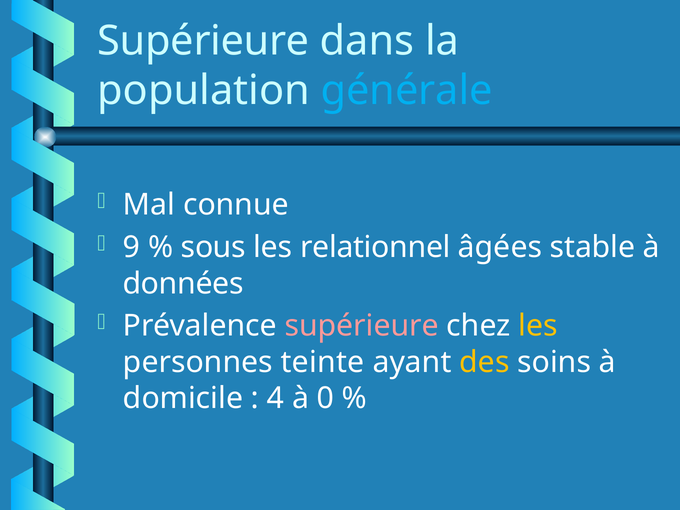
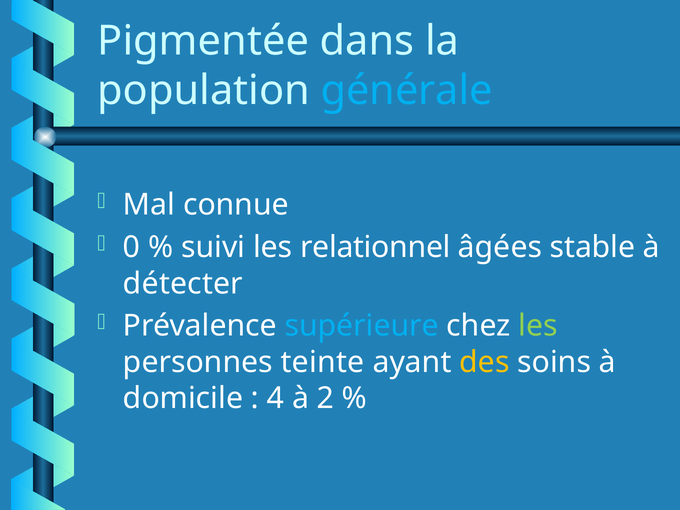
Supérieure: Supérieure -> Pigmentée (203, 41)
9: 9 -> 0 (132, 247)
sous: sous -> suivi (213, 247)
données: données -> détecter (183, 284)
supérieure colour: pink -> light blue (362, 326)
les colour: yellow -> light green (538, 326)
0: 0 -> 2 (325, 398)
